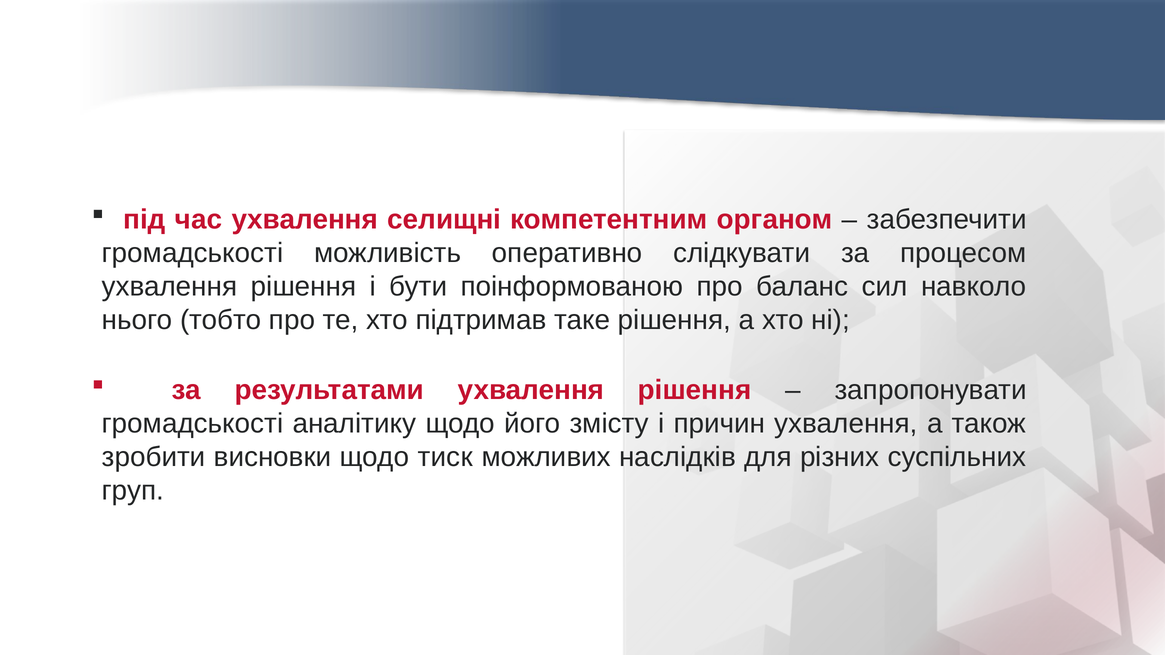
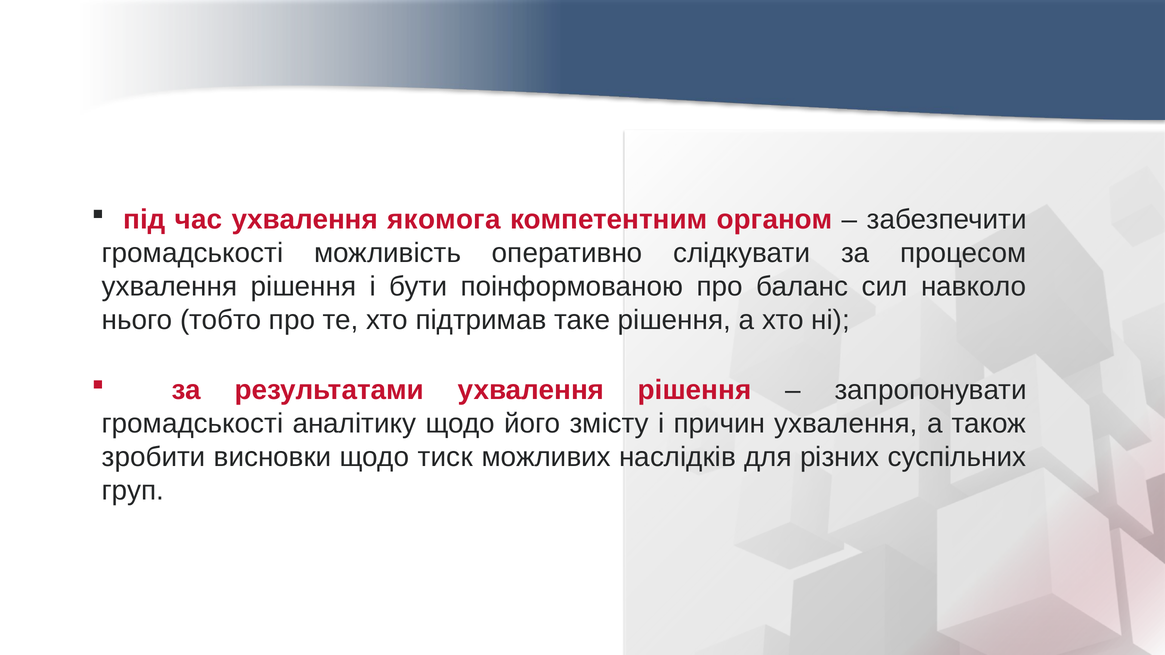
селищні: селищні -> якомога (444, 220)
